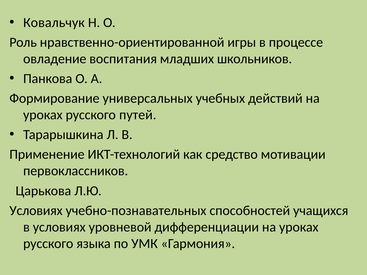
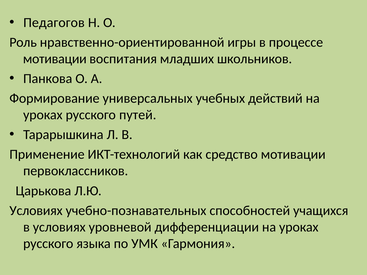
Ковальчук: Ковальчук -> Педагогов (54, 23)
овладение: овладение -> мотивации (55, 59)
